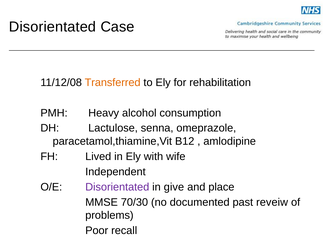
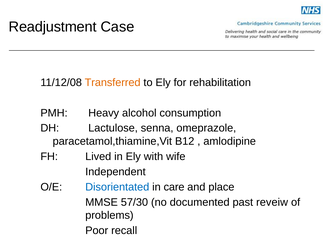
Disorientated: Disorientated -> Readjustment (53, 27)
Disorientated colour: purple -> blue (117, 187)
give: give -> care (174, 187)
70/30: 70/30 -> 57/30 (134, 202)
